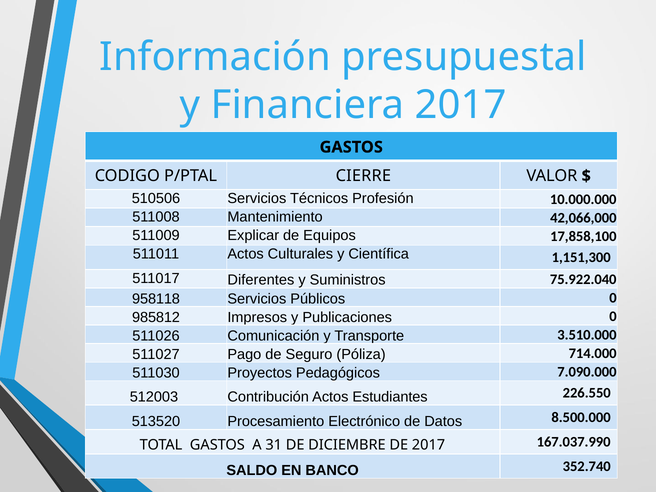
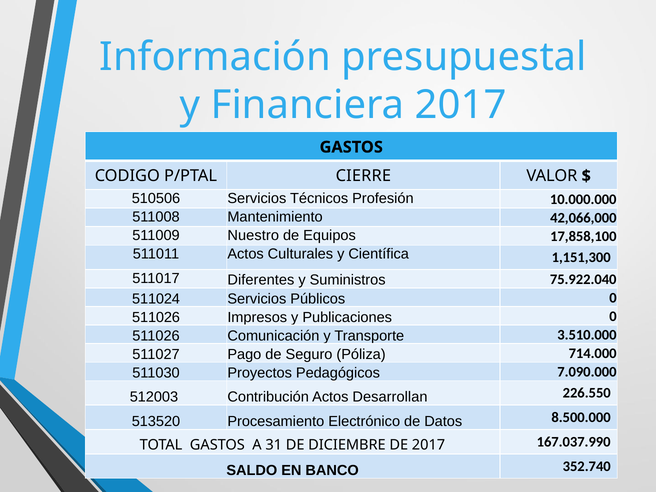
Explicar: Explicar -> Nuestro (253, 236)
958118: 958118 -> 511024 (156, 299)
985812: 985812 -> 511026 (156, 317)
Estudiantes: Estudiantes -> Desarrollan (390, 397)
